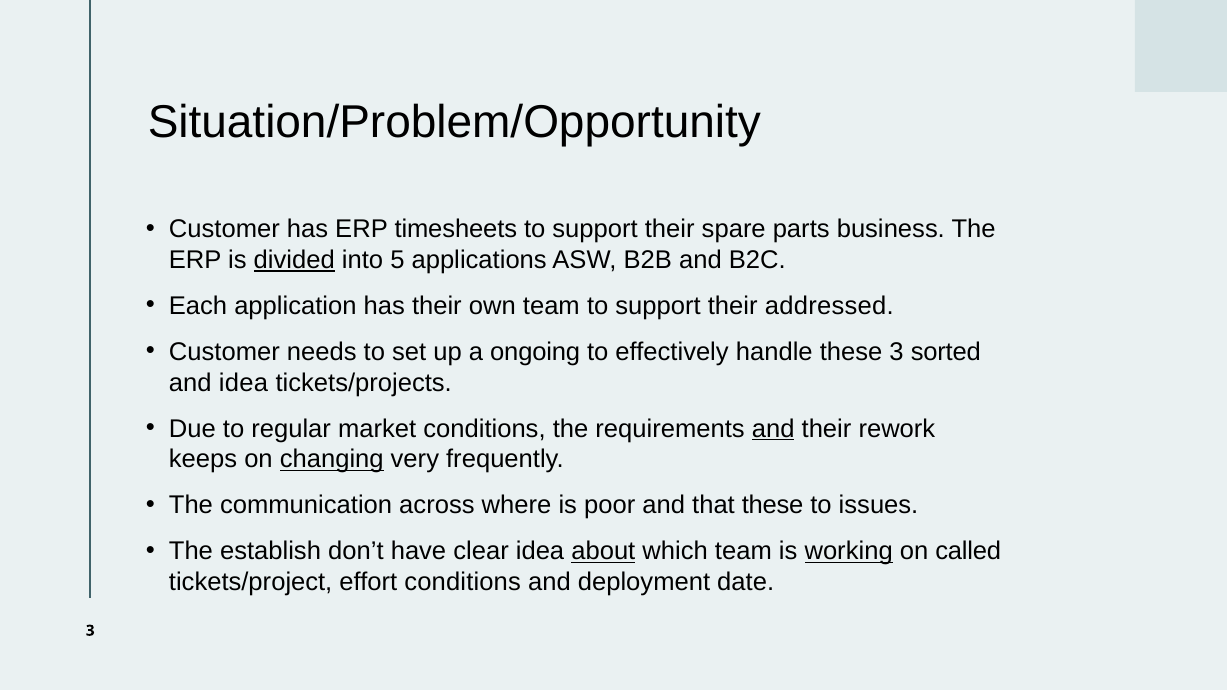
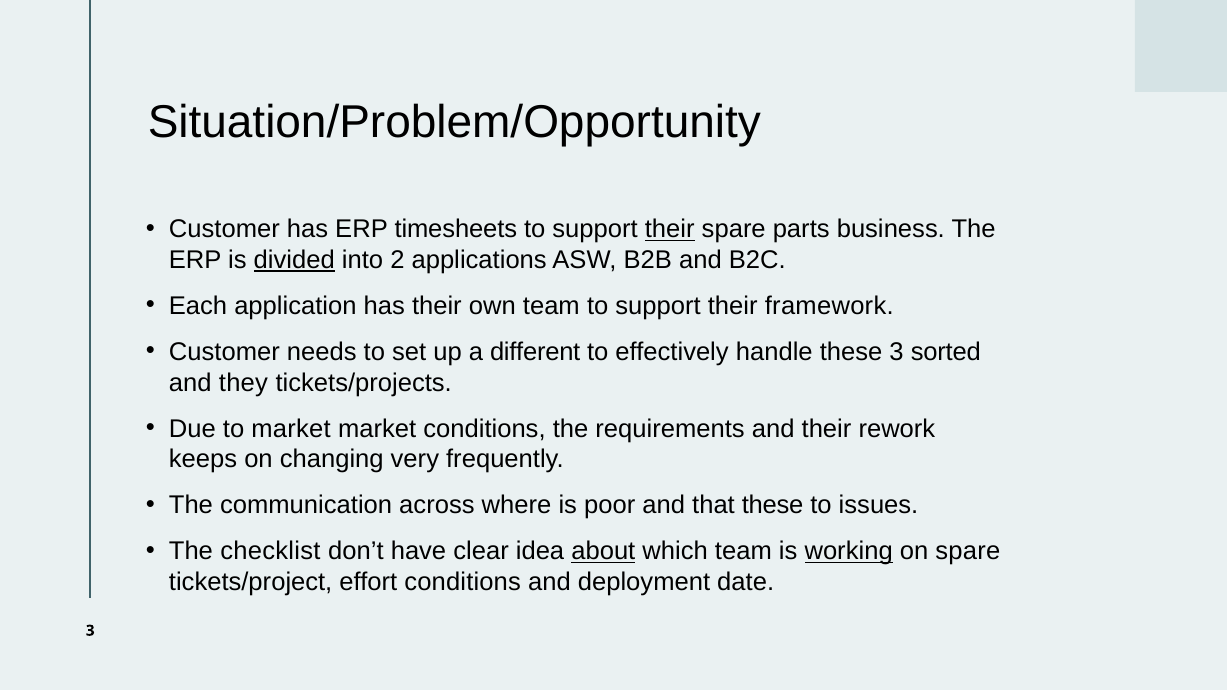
their underline: none -> present (670, 229)
5: 5 -> 2 (397, 260)
addressed: addressed -> framework (829, 306)
ongoing: ongoing -> different (535, 352)
and idea: idea -> they (243, 383)
to regular: regular -> market (291, 429)
and underline: present -> none (773, 429)
changing underline: present -> none (332, 459)
establish: establish -> checklist (270, 551)
on called: called -> spare (968, 551)
